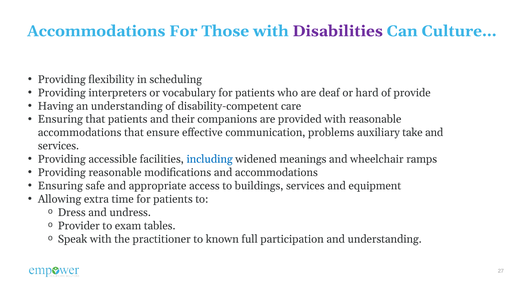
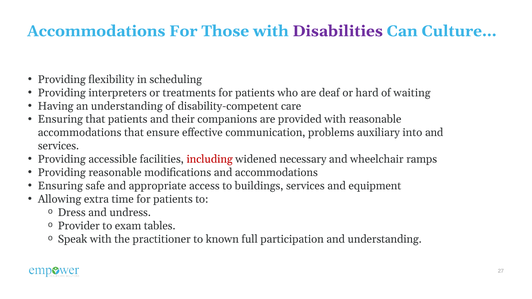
vocabulary: vocabulary -> treatments (189, 93)
provide: provide -> waiting (412, 93)
take: take -> into (412, 133)
including colour: blue -> red (210, 159)
meanings: meanings -> necessary (303, 159)
